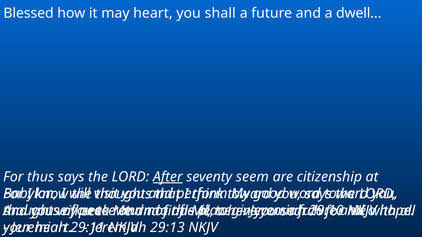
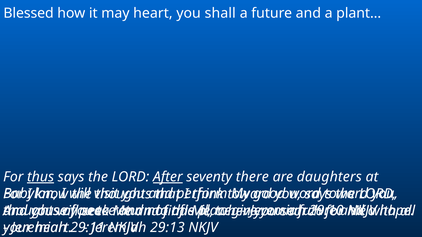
dwell…: dwell… -> plant… (359, 13)
thus underline: none -> present (41, 177)
seem: seem -> there (252, 177)
citizenship: citizenship -> daughters (329, 177)
